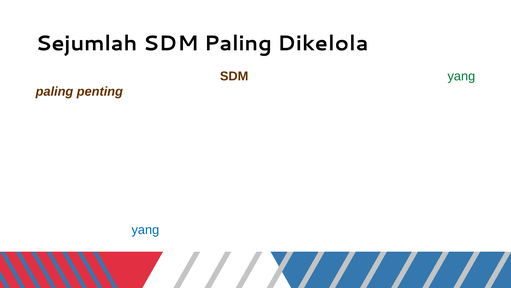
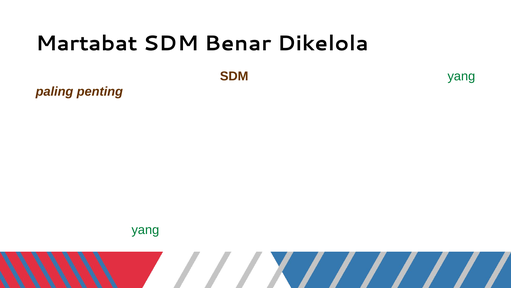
Sejumlah: Sejumlah -> Martabat (87, 43)
SDM Paling: Paling -> Benar (238, 43)
yang colour: blue -> green (145, 230)
